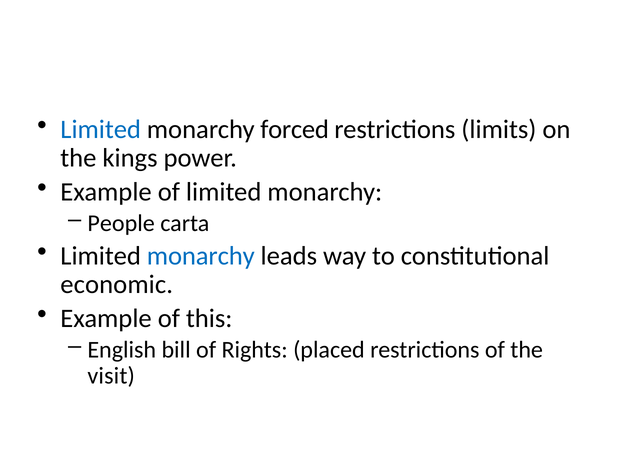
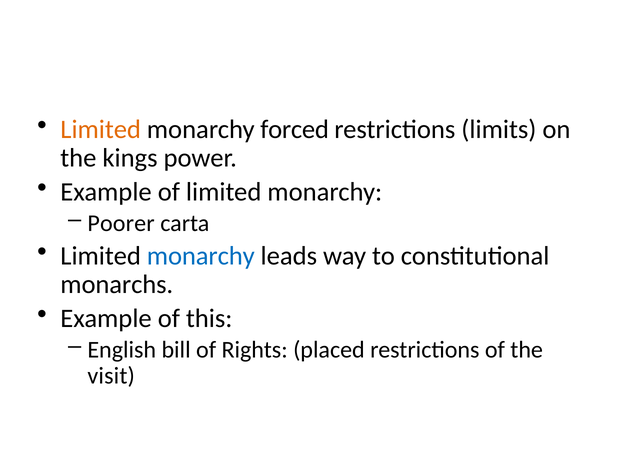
Limited colour: blue -> orange (101, 129)
People: People -> Poorer (121, 223)
economic: economic -> monarchs (117, 285)
